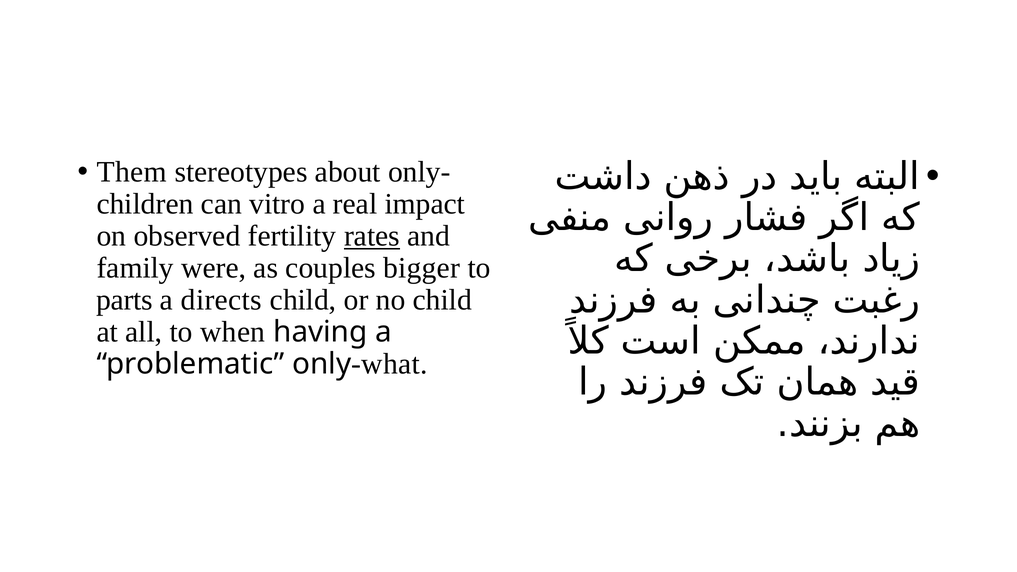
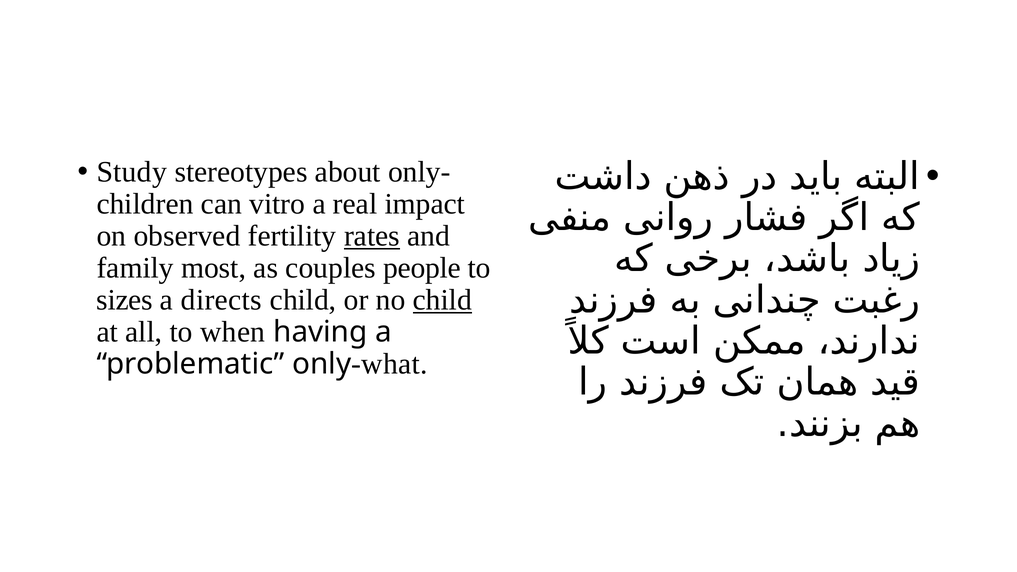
Them: Them -> Study (132, 172)
were: were -> most (214, 268)
bigger: bigger -> people (422, 268)
parts: parts -> sizes (125, 300)
child underline: none -> present (442, 300)
